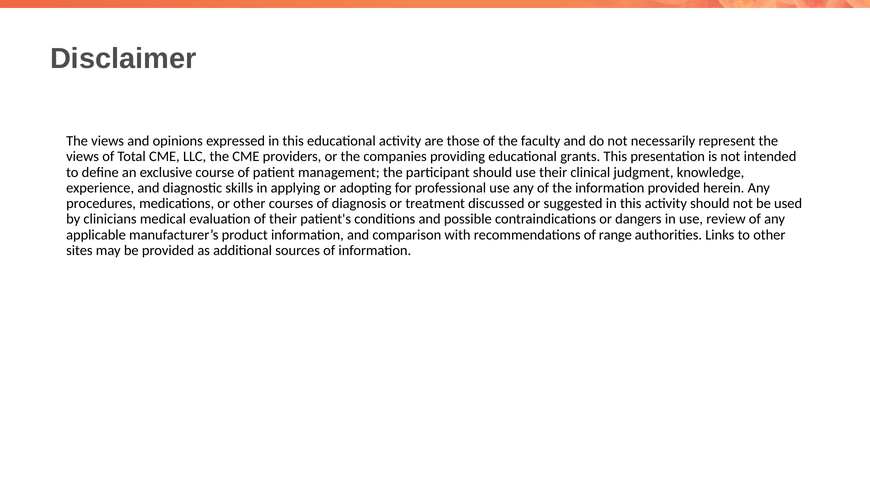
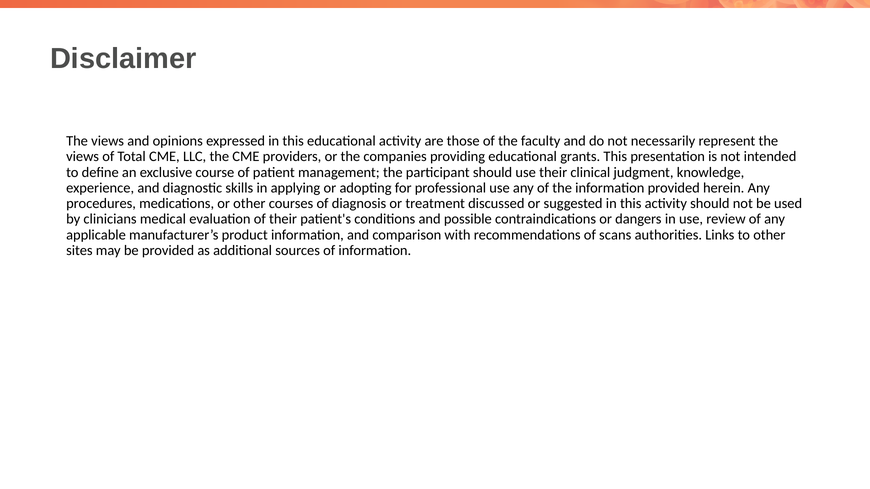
range: range -> scans (615, 235)
